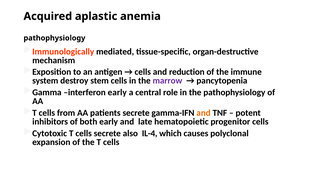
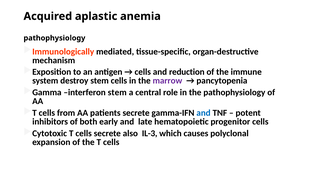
interferon early: early -> stem (117, 92)
and colour: orange -> blue (203, 113)
IL-4: IL-4 -> IL-3 (150, 133)
